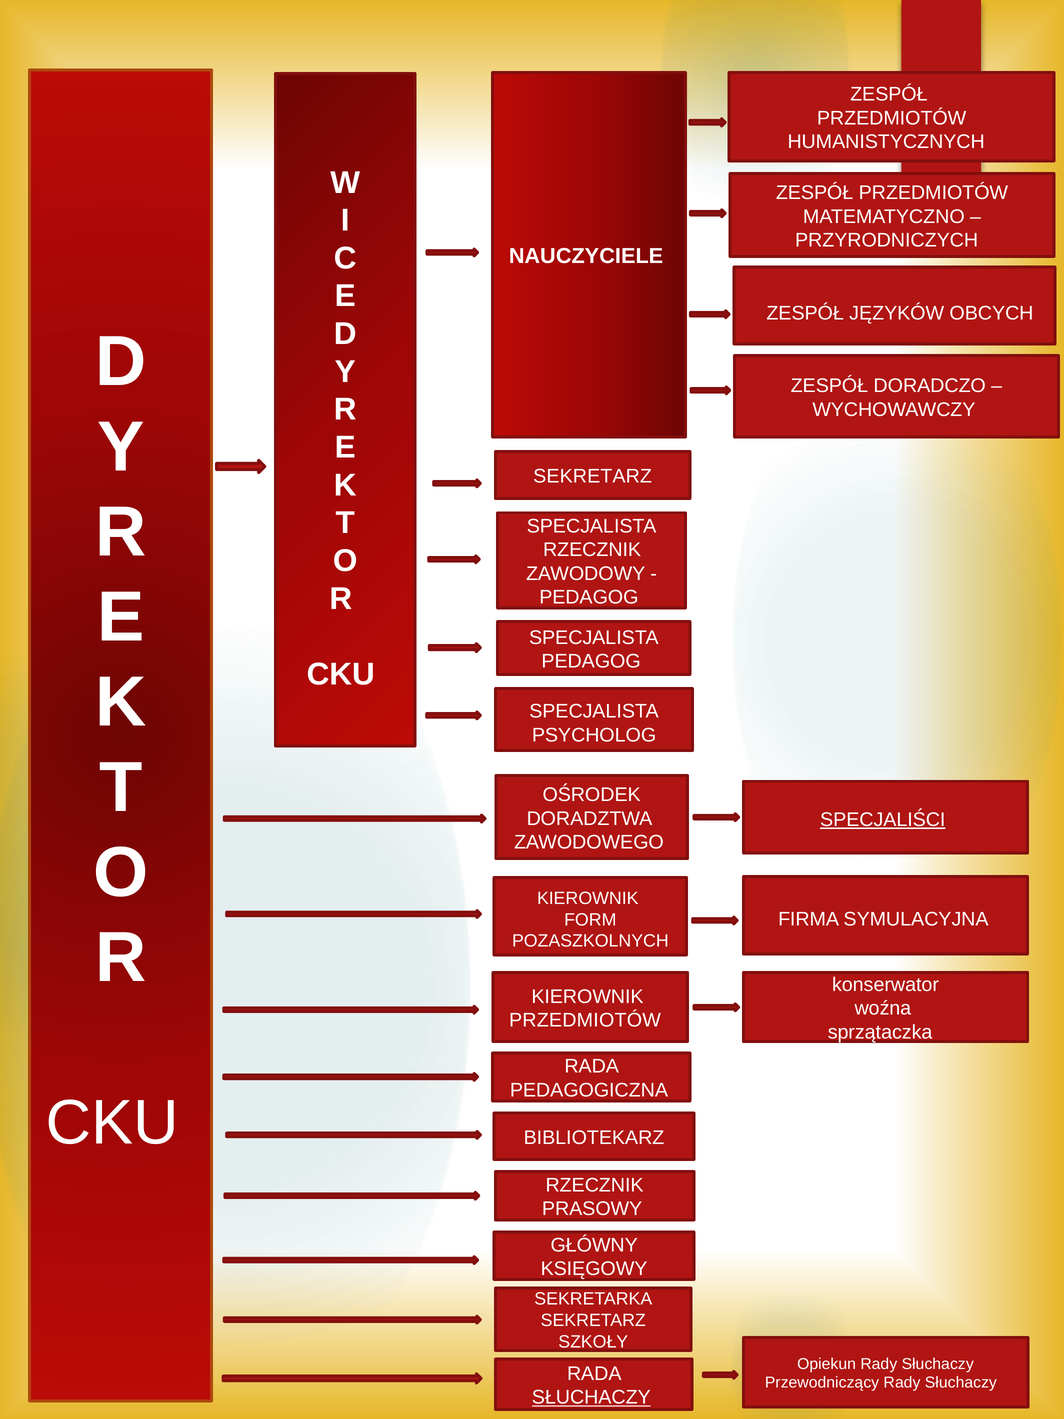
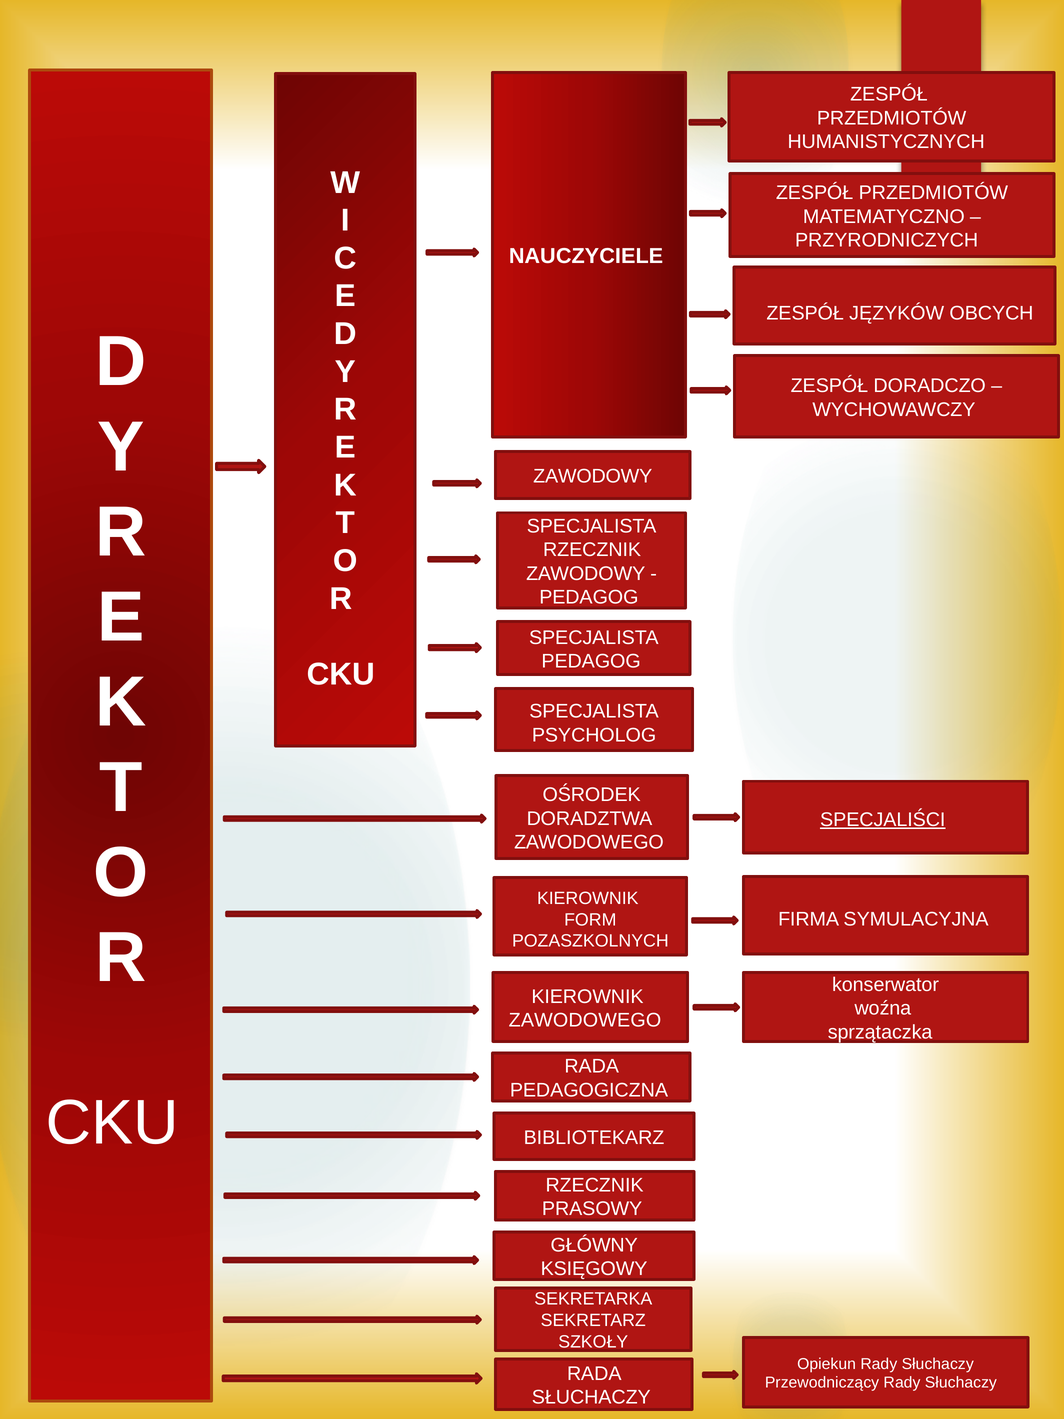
SEKRETARZ: SEKRETARZ -> ZAWODOWY (593, 476)
PRZEDMIOTÓW: PRZEDMIOTÓW -> ZAWODOWEGO (585, 1020)
SŁUCHACZY underline: present -> none (591, 1397)
